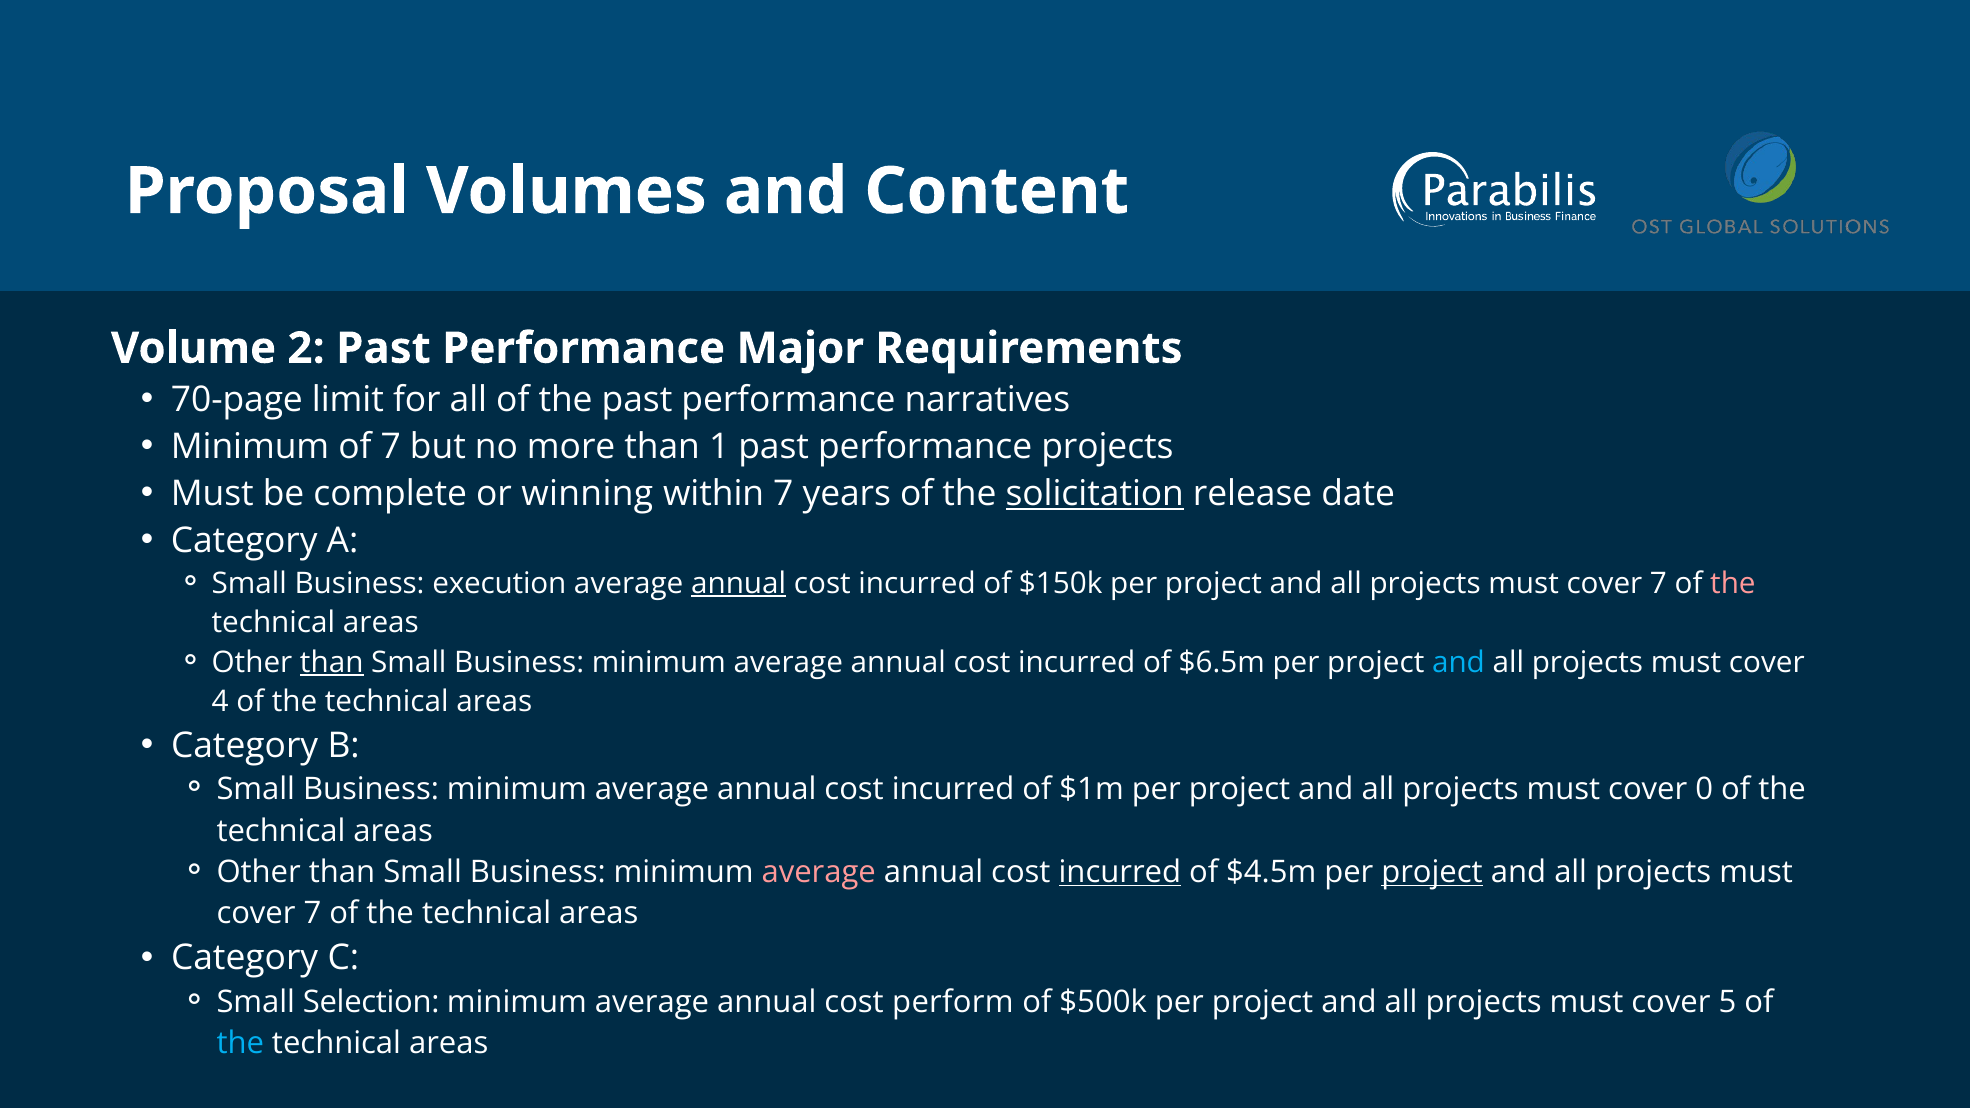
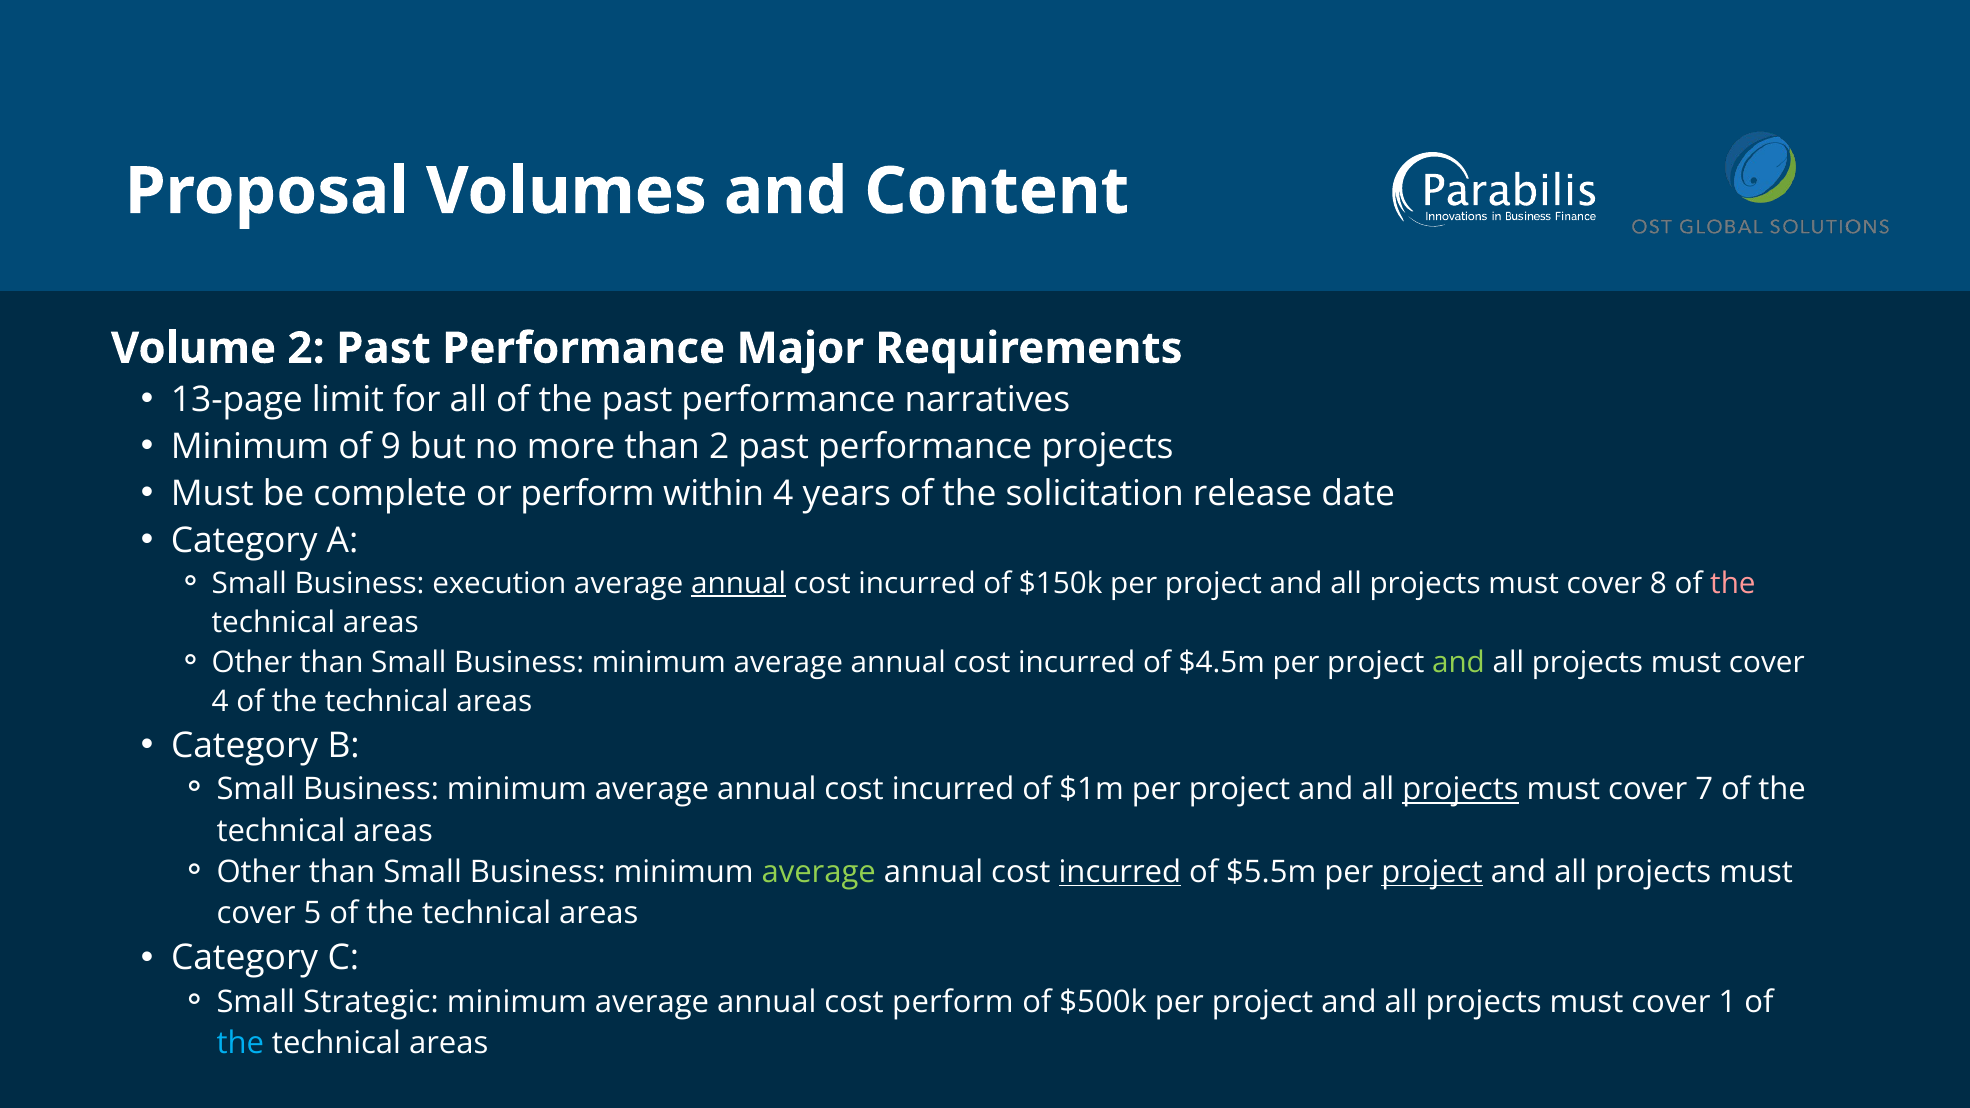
70-page: 70-page -> 13-page (237, 400)
of 7: 7 -> 9 (391, 447)
than 1: 1 -> 2 (719, 447)
or winning: winning -> perform (588, 494)
within 7: 7 -> 4 (783, 494)
solicitation underline: present -> none (1095, 494)
7: 7 -> 8 (1658, 584)
than underline: present -> none (332, 662)
$6.5m: $6.5m -> $4.5m (1222, 662)
and colour: light blue -> light green (1458, 662)
projects underline: none -> present (1460, 790)
0: 0 -> 7 (1704, 790)
average colour: pink -> light green (819, 872)
$4.5m: $4.5m -> $5.5m (1271, 872)
7: 7 -> 5 (312, 914)
Selection: Selection -> Strategic (371, 1002)
5: 5 -> 1 (1727, 1002)
